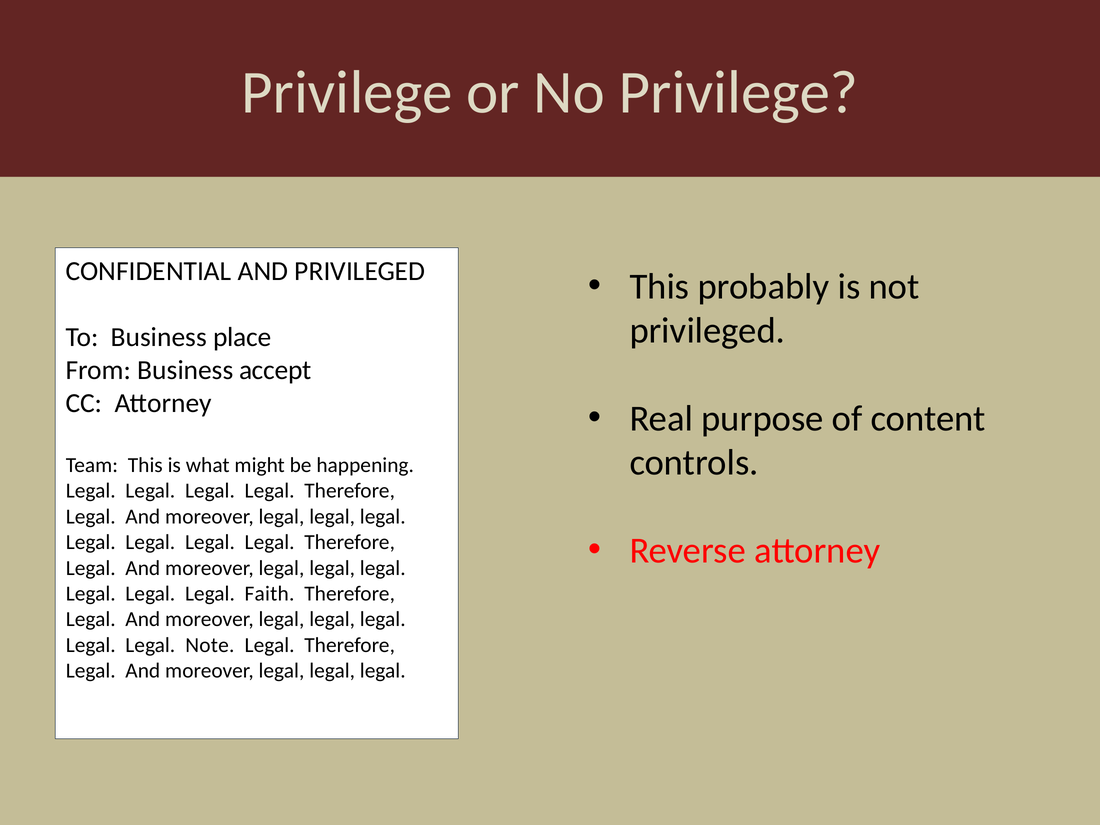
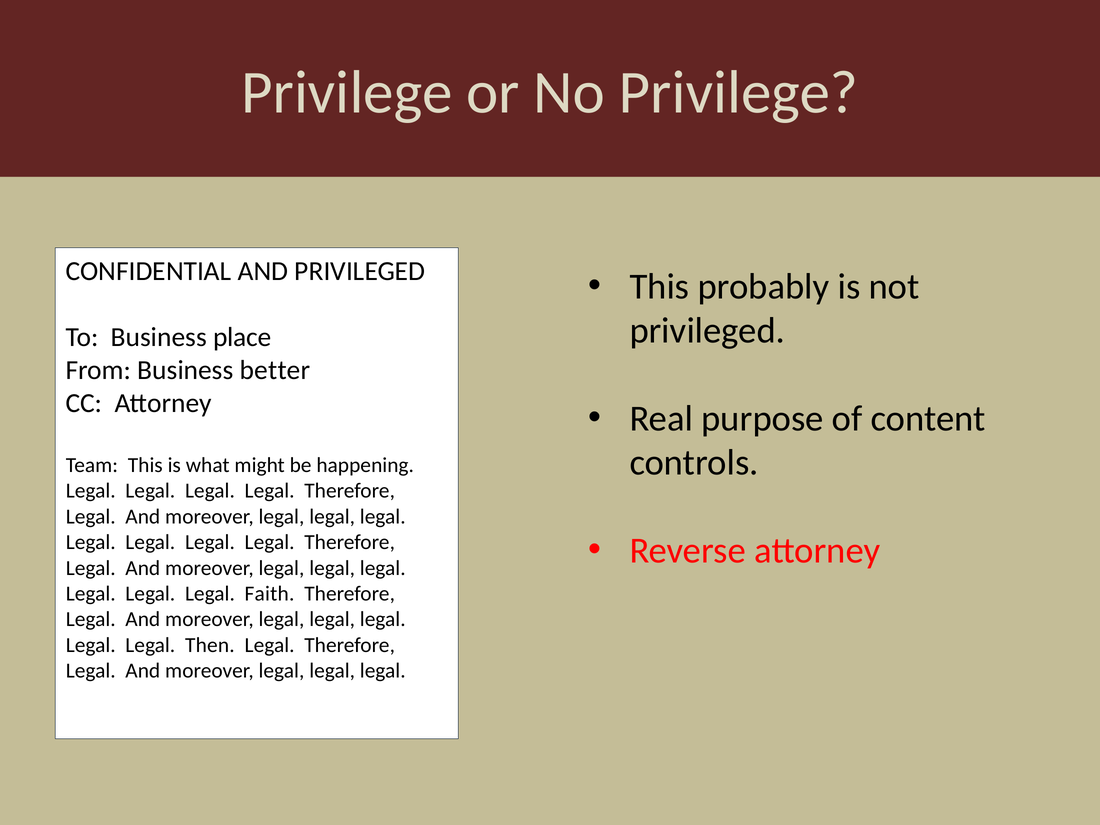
accept: accept -> better (275, 370)
Note: Note -> Then (210, 645)
